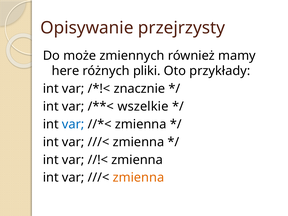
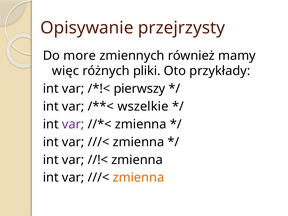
może: może -> more (80, 56)
here: here -> więc (65, 71)
znacznie: znacznie -> pierwszy (139, 89)
var colour: blue -> purple (73, 124)
